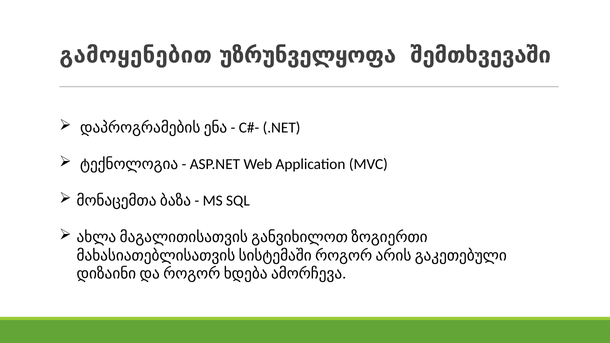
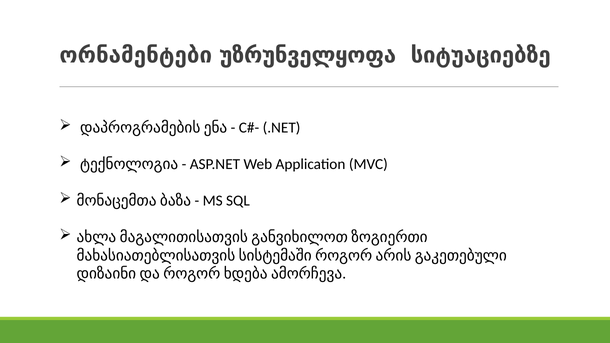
გამოყენებით: გამოყენებით -> ორნამენტები (136, 55)
შემთხვევაში: შემთხვევაში -> სიტუაციებზე (481, 55)
